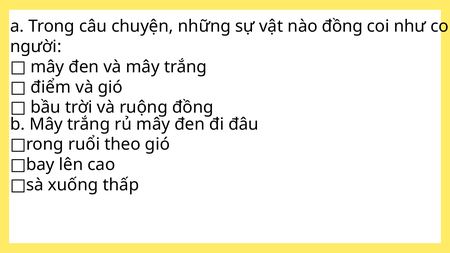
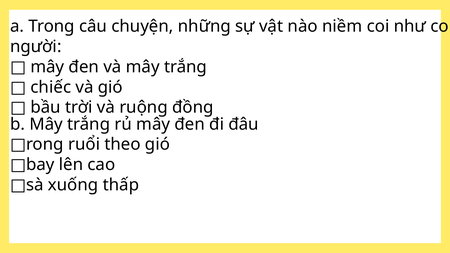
nào đồng: đồng -> niềm (342, 26)
điểm: điểm -> chiếc (51, 87)
